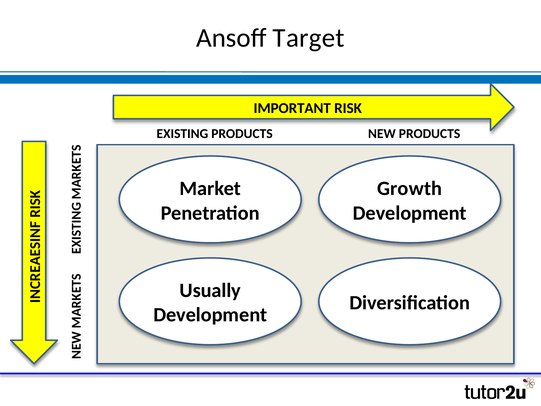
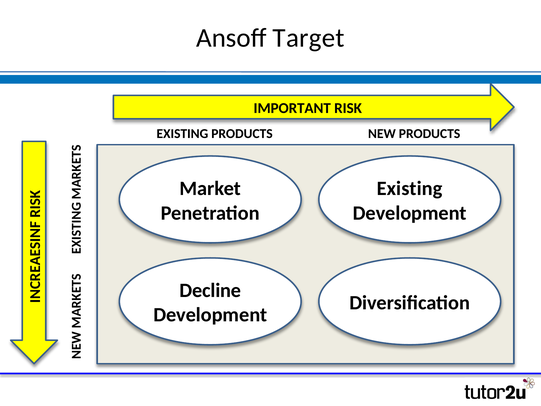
Growth: Growth -> Existing (410, 189)
Usually: Usually -> Decline (210, 290)
